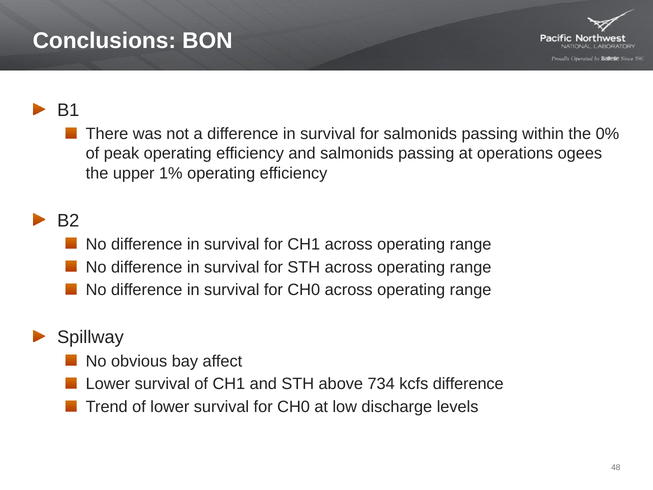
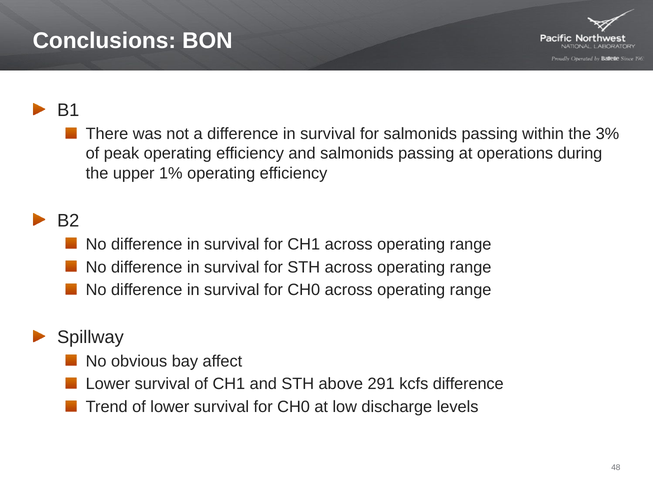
0%: 0% -> 3% (607, 134)
ogees: ogees -> during (580, 154)
734: 734 -> 291 (381, 384)
